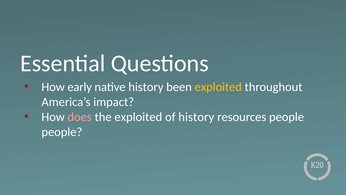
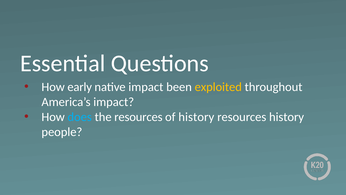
native history: history -> impact (146, 87)
does colour: pink -> light blue (80, 117)
the exploited: exploited -> resources (138, 117)
resources people: people -> history (287, 117)
